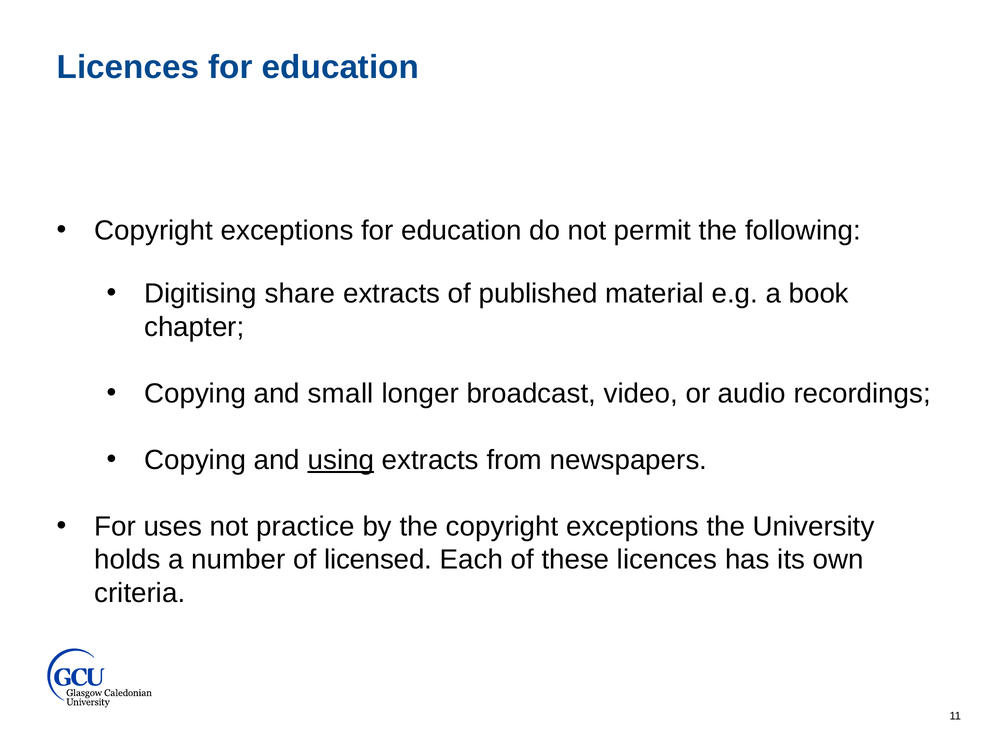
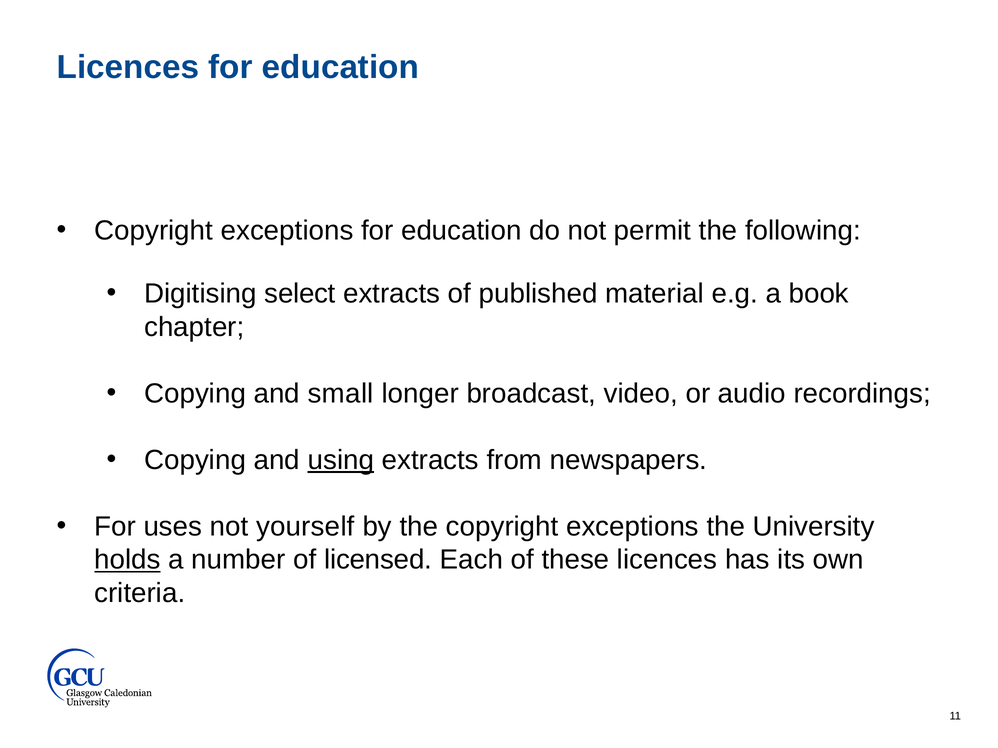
share: share -> select (300, 294)
practice: practice -> yourself (305, 527)
holds underline: none -> present (127, 560)
